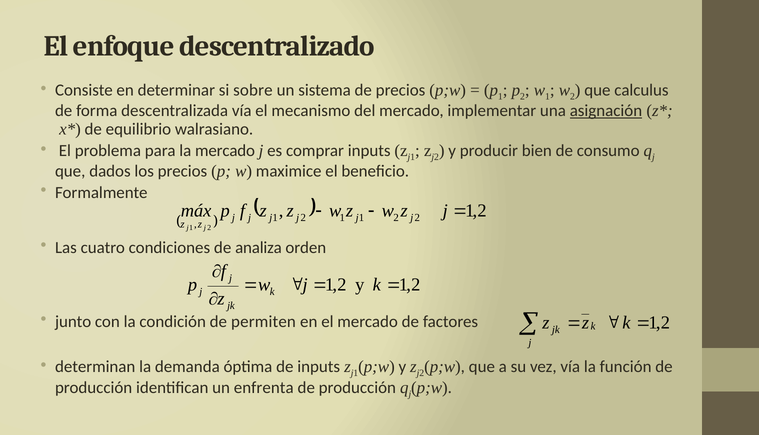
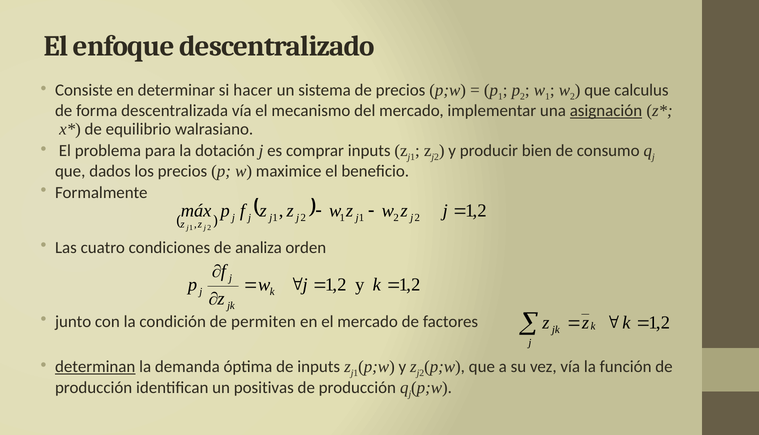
sobre: sobre -> hacer (253, 90)
la mercado: mercado -> dotación (225, 151)
determinan underline: none -> present (95, 367)
enfrenta: enfrenta -> positivas (264, 388)
